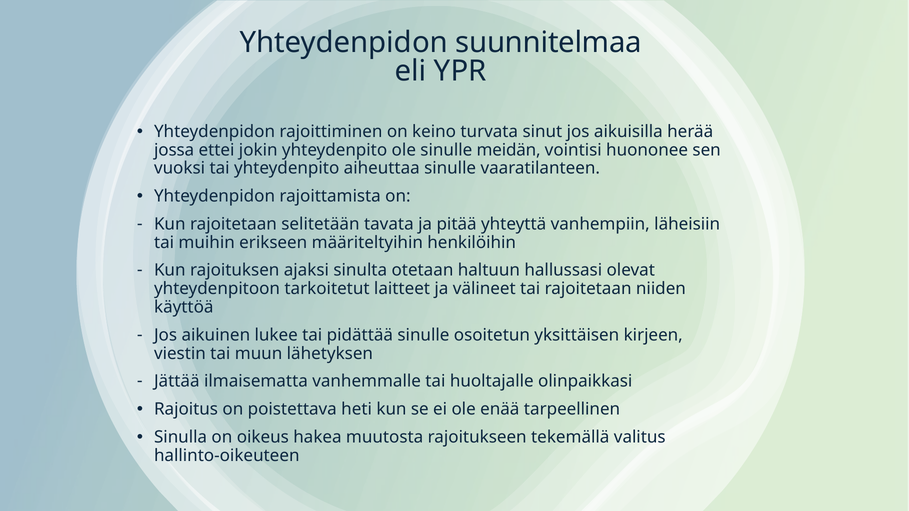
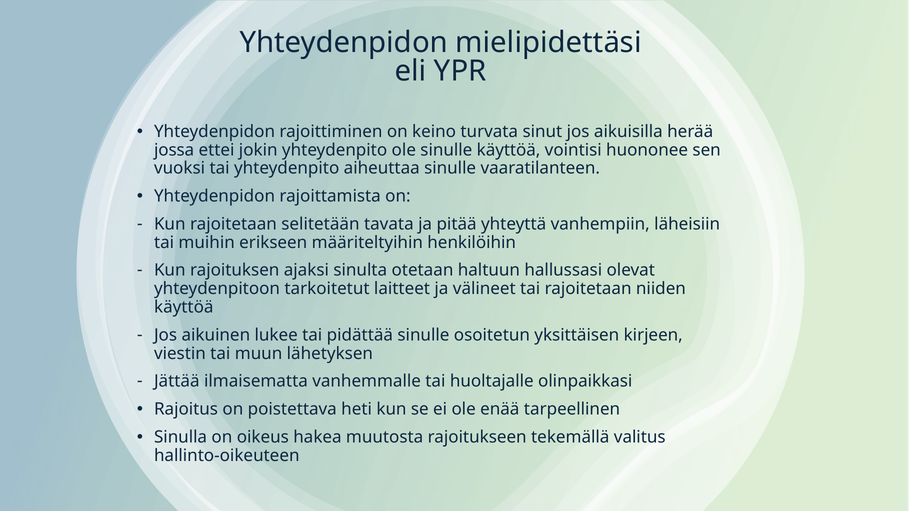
suunnitelmaa: suunnitelmaa -> mielipidettäsi (549, 43)
sinulle meidän: meidän -> käyttöä (509, 150)
